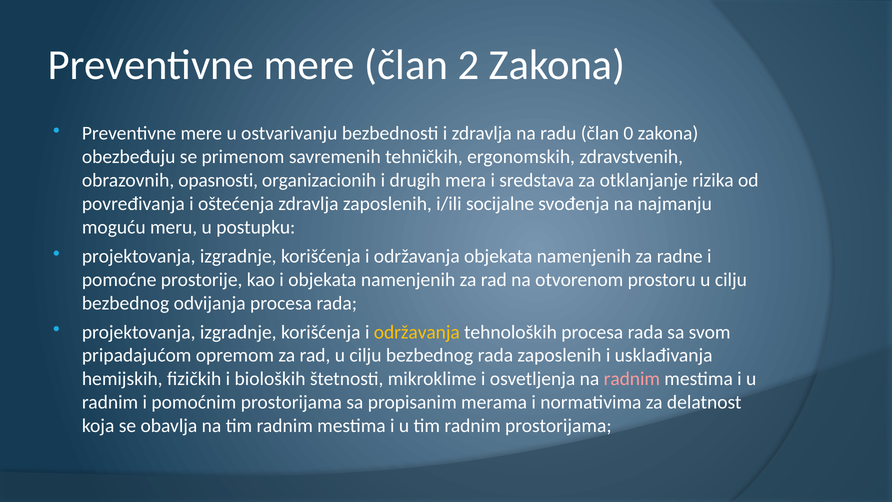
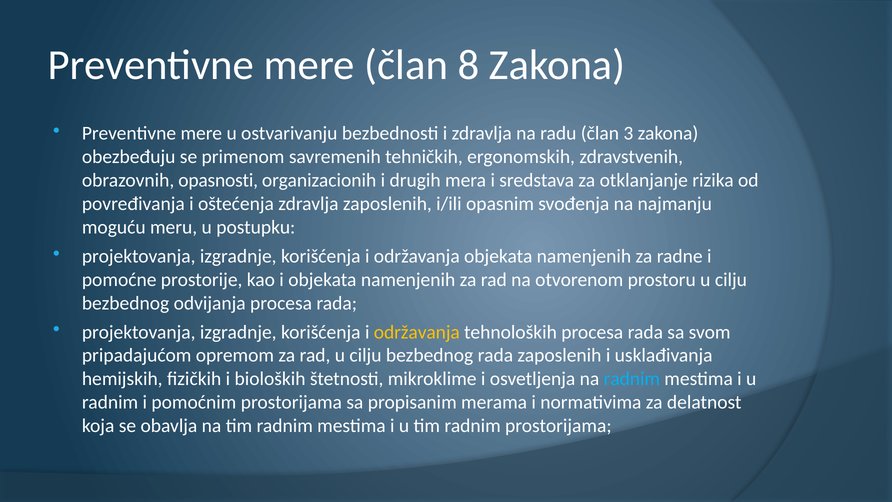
2: 2 -> 8 (468, 65)
0: 0 -> 3 (628, 133)
socijalne: socijalne -> opasnim (500, 204)
radnim colour: pink -> light blue (632, 379)
